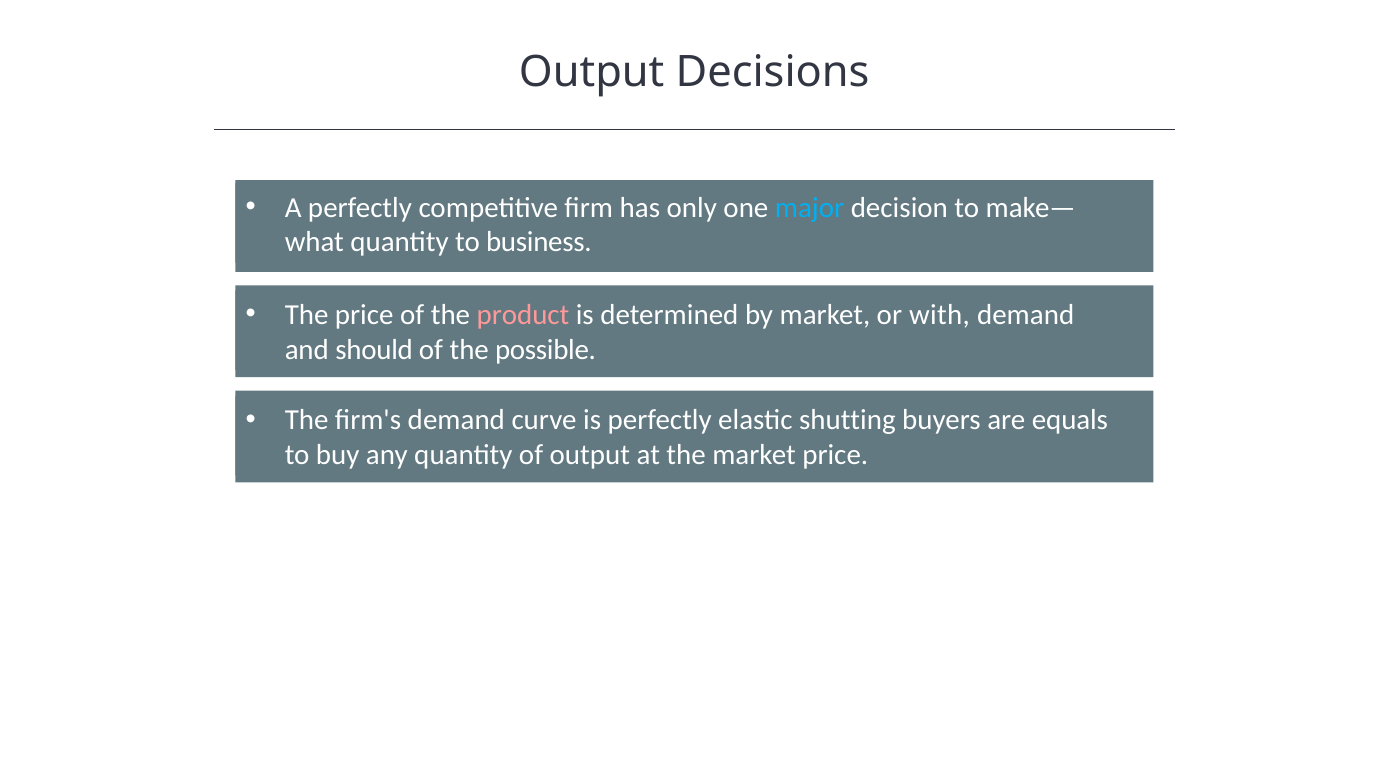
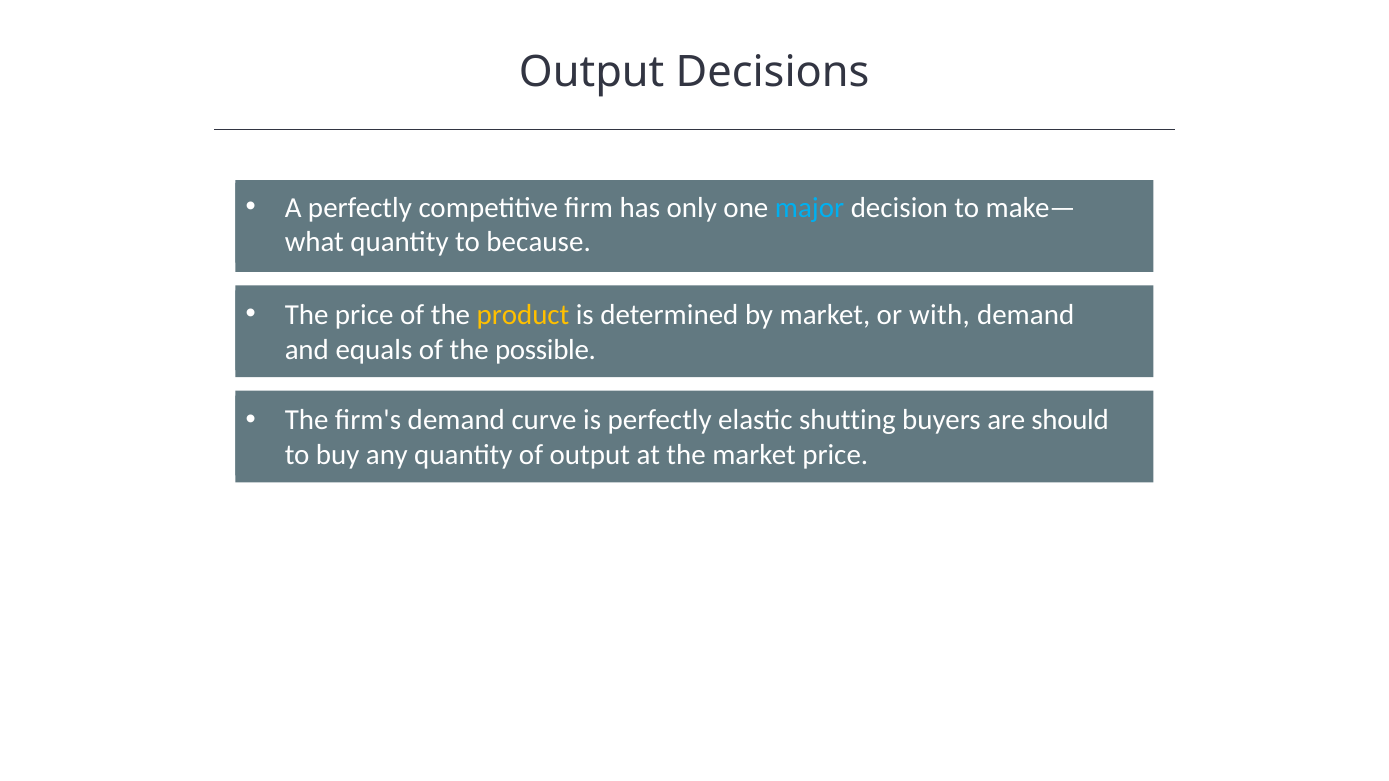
business: business -> because (539, 242)
product colour: pink -> yellow (523, 315)
should: should -> equals (374, 350)
equals: equals -> should (1070, 420)
